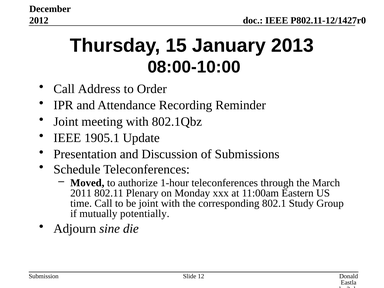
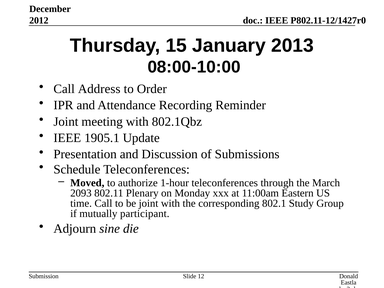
2011: 2011 -> 2093 (81, 193)
potentially: potentially -> participant (145, 214)
